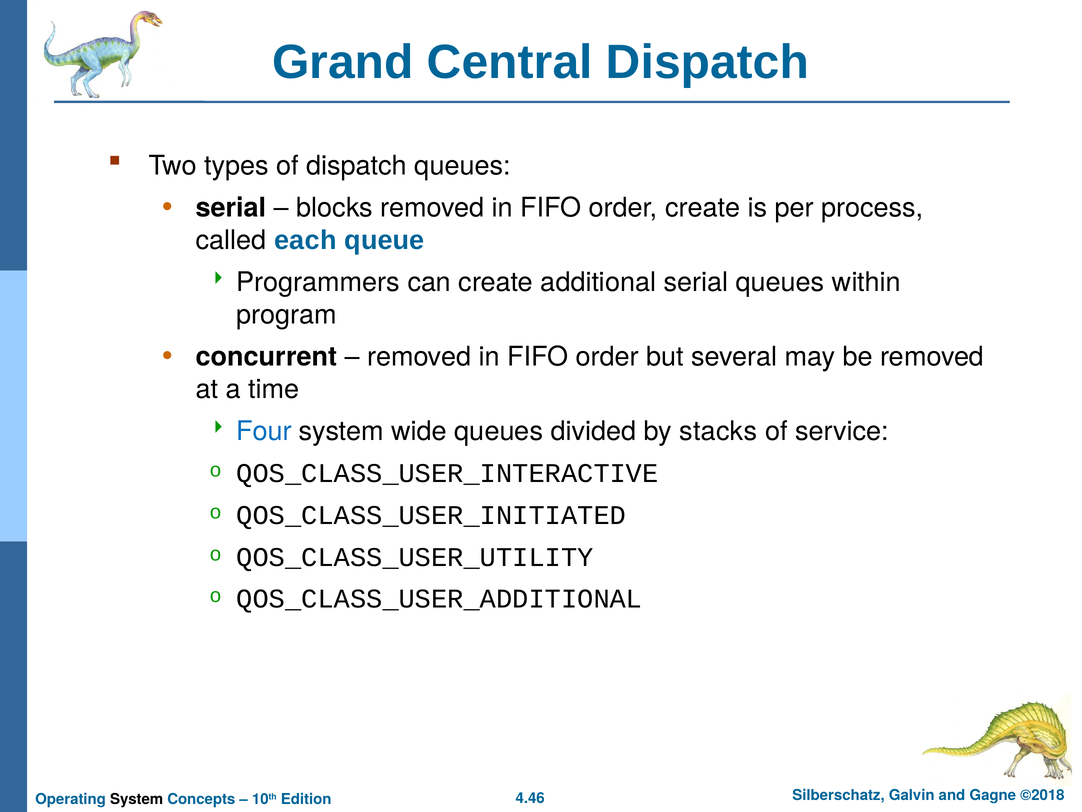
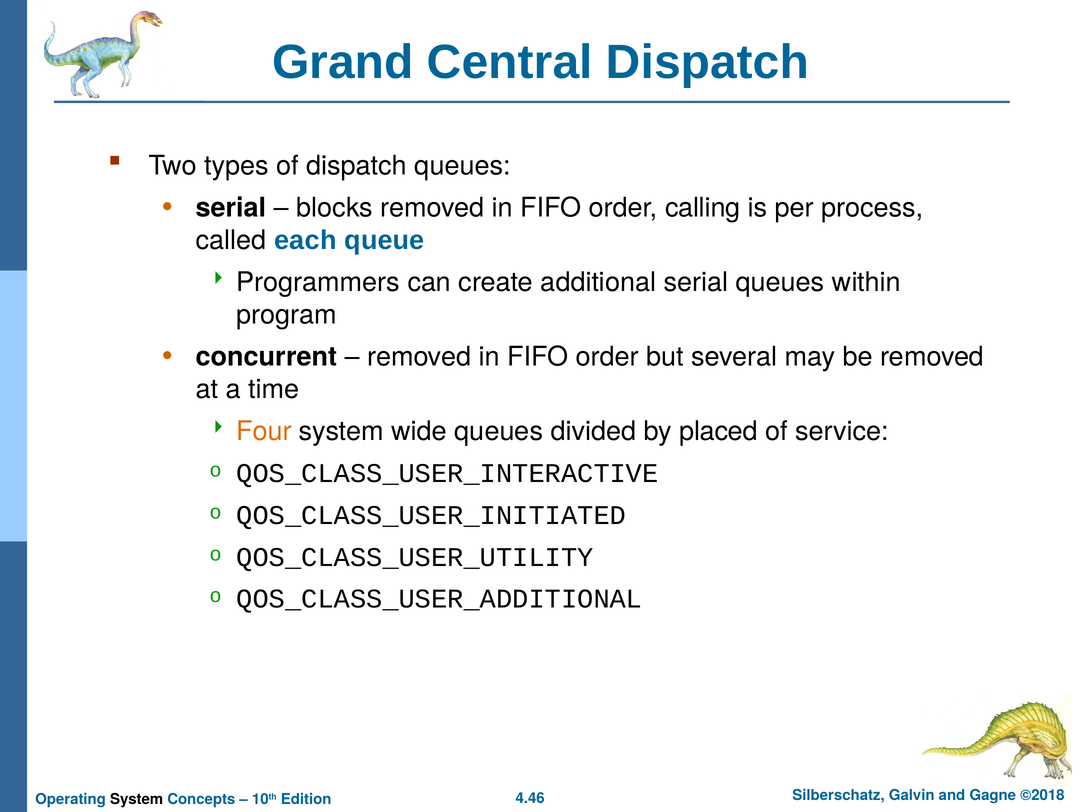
order create: create -> calling (703, 208)
Four colour: blue -> orange (264, 431)
stacks: stacks -> placed (719, 431)
